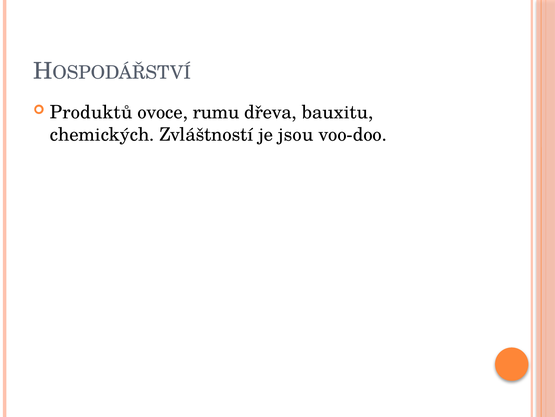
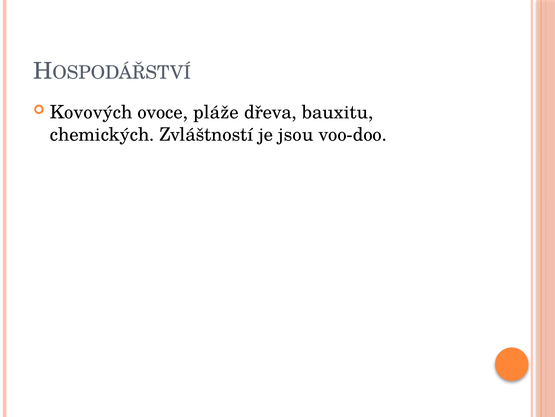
Produktů: Produktů -> Kovových (91, 112)
rumu: rumu -> pláže (216, 112)
